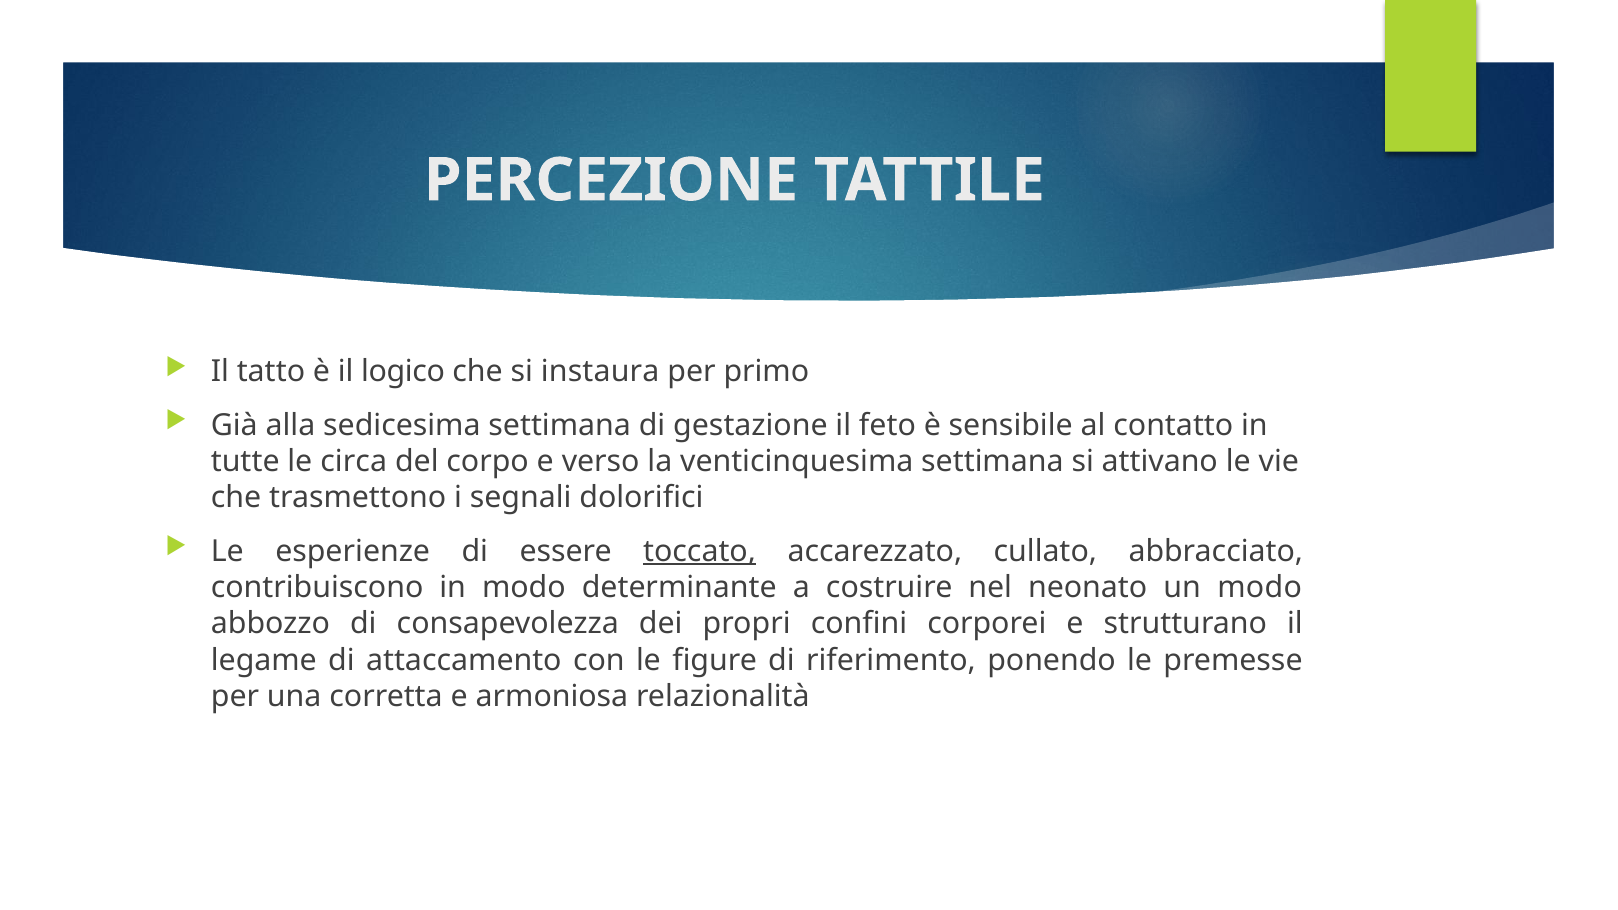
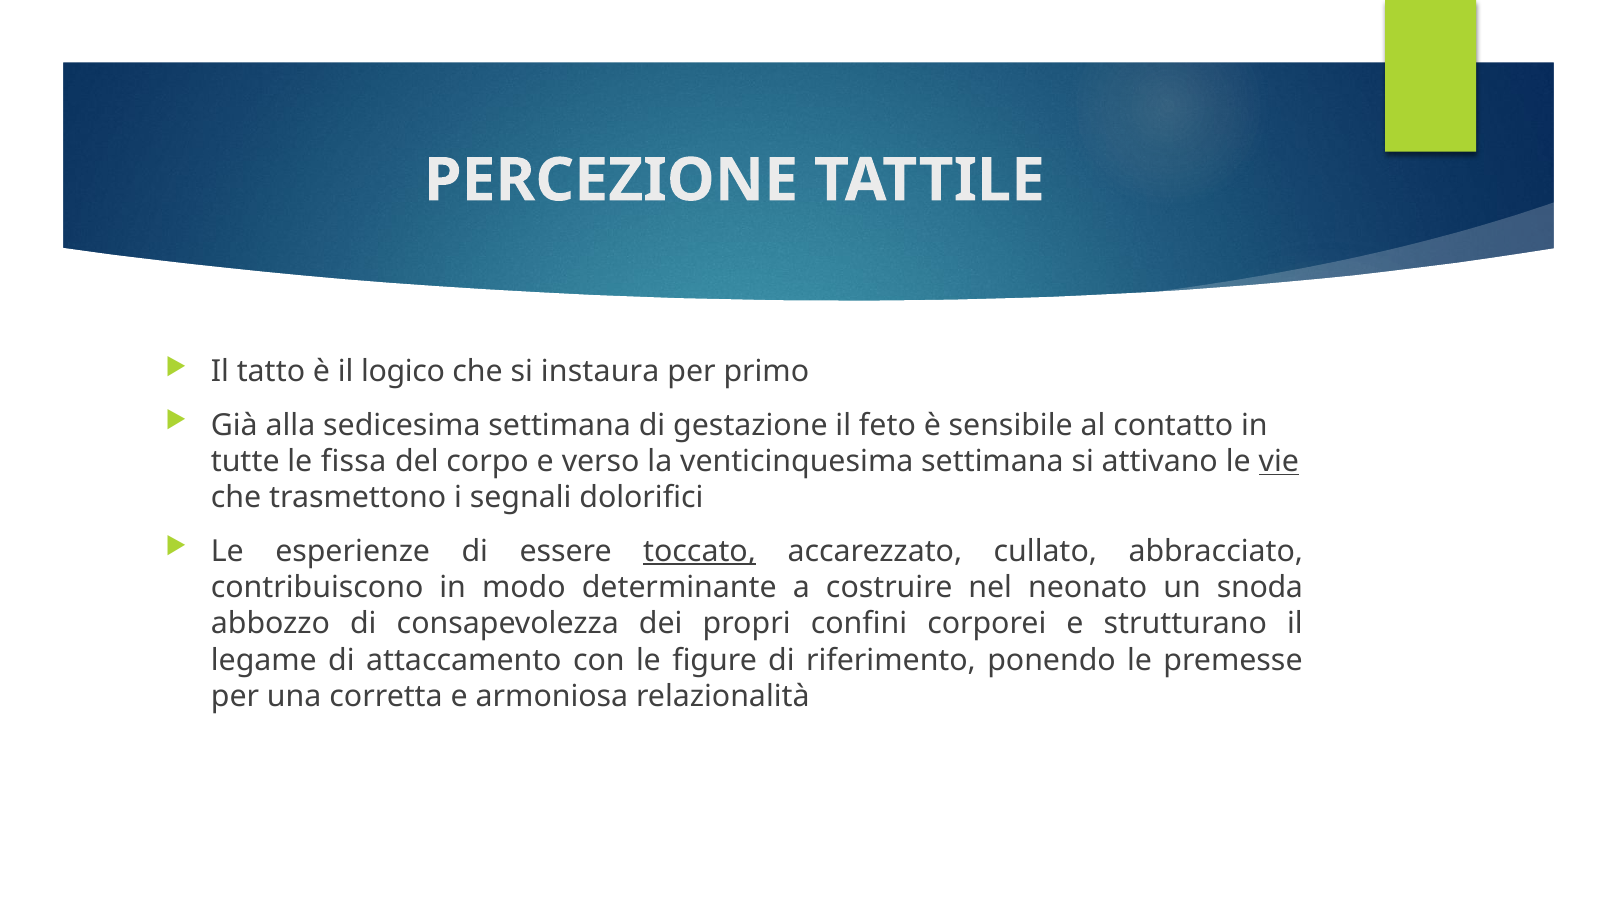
circa: circa -> fissa (354, 462)
vie underline: none -> present (1279, 462)
un modo: modo -> snoda (1260, 588)
